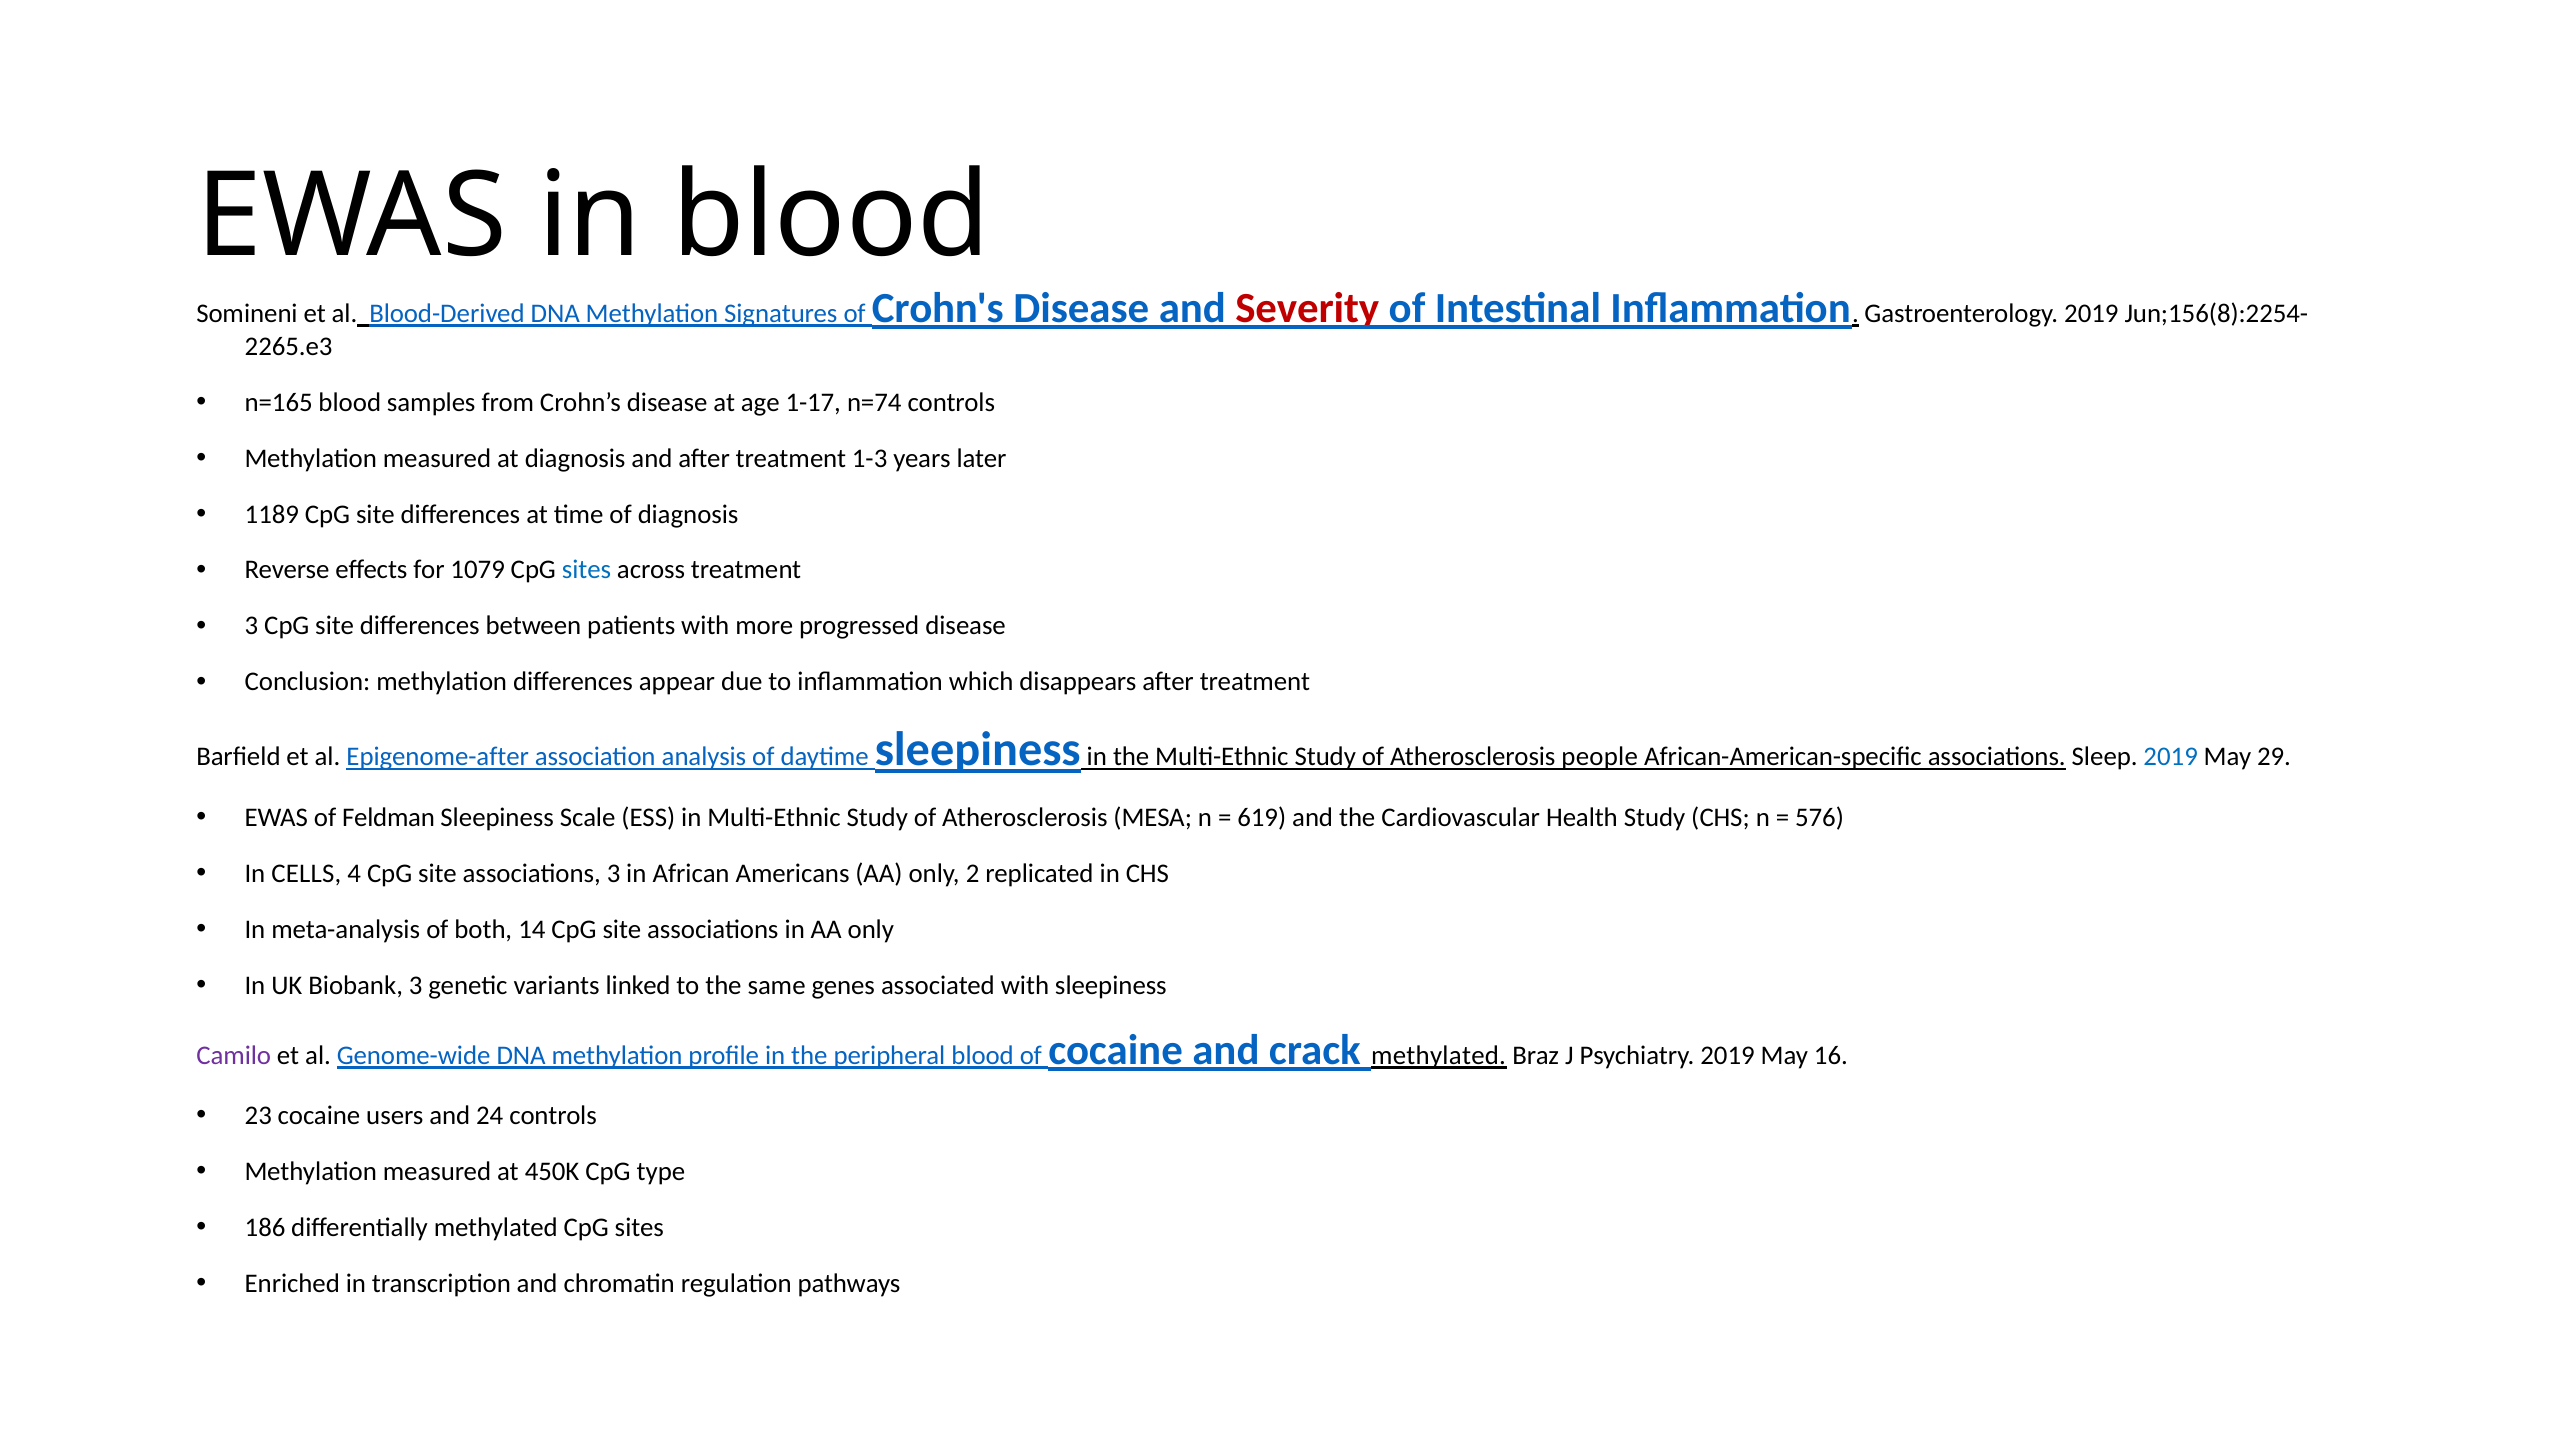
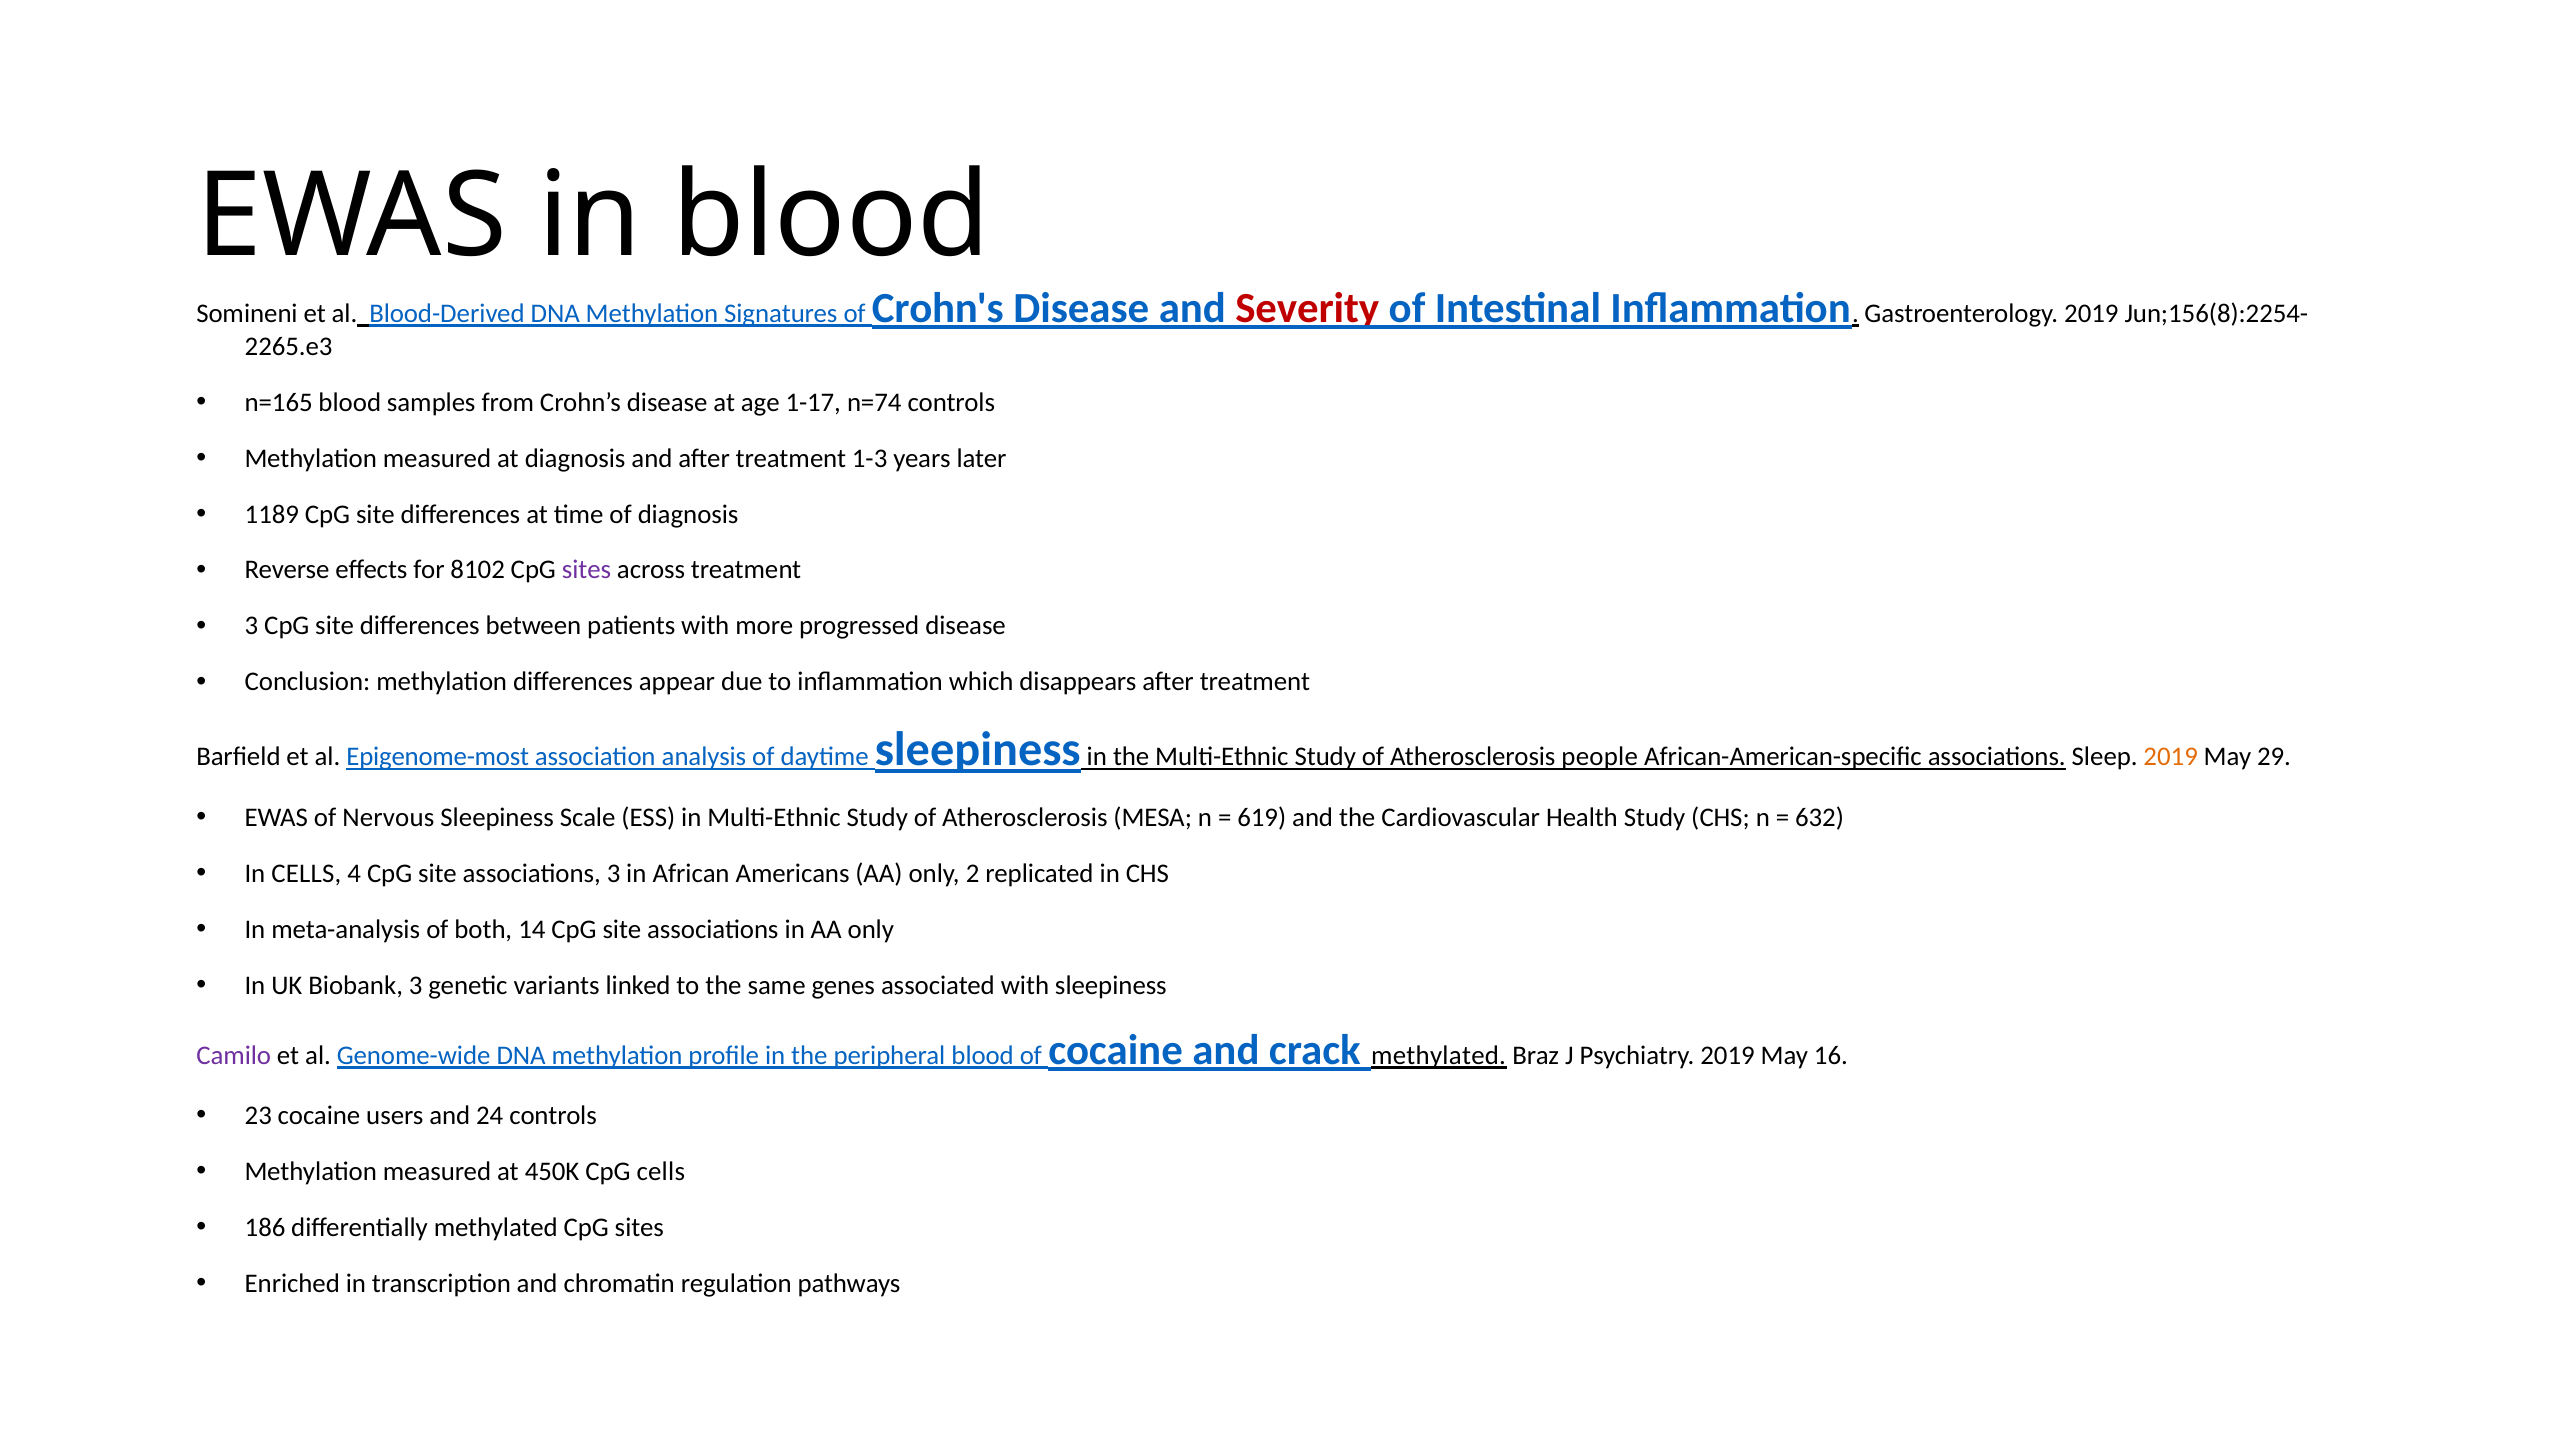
1079: 1079 -> 8102 (478, 570)
sites colour: blue -> purple (586, 570)
Epigenome-after: Epigenome-after -> Epigenome-most (438, 757)
2019 colour: blue -> orange (2171, 757)
Feldman: Feldman -> Nervous (388, 818)
576: 576 -> 632 (1820, 818)
CpG type: type -> cells (661, 1171)
